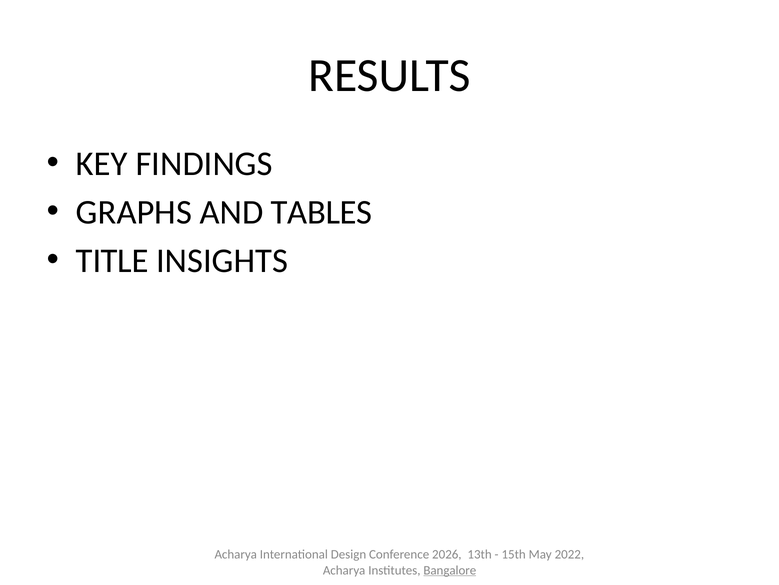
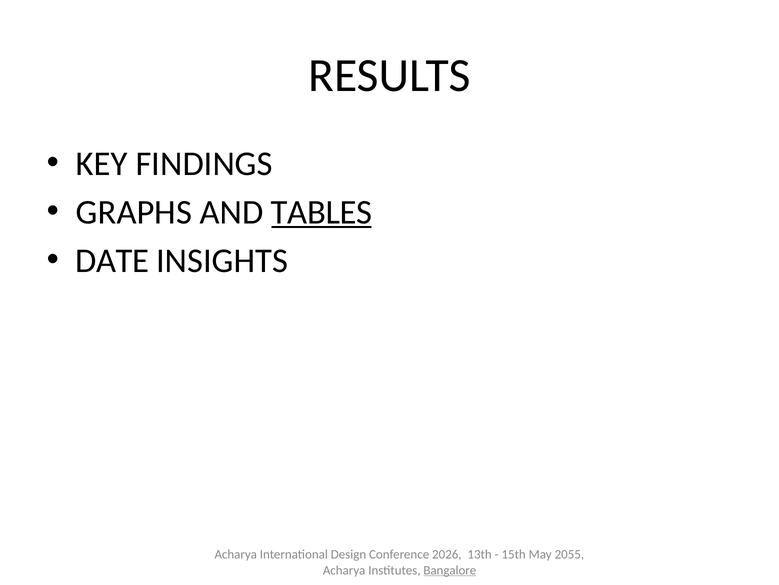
TABLES underline: none -> present (322, 212)
TITLE: TITLE -> DATE (112, 260)
2022: 2022 -> 2055 (569, 554)
